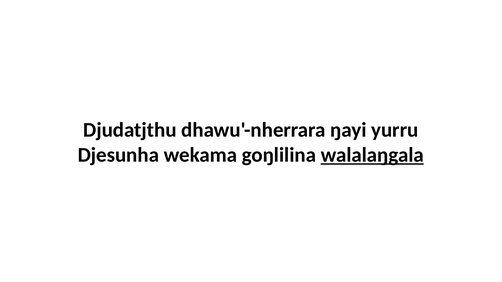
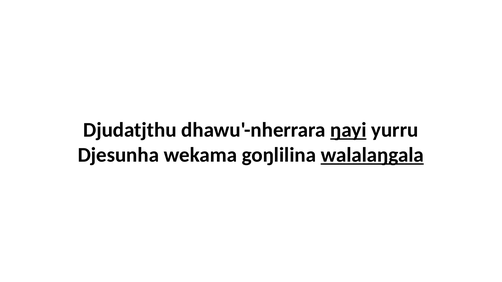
ŋayi underline: none -> present (348, 130)
